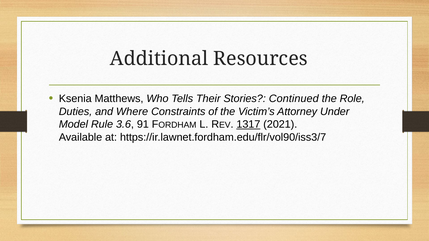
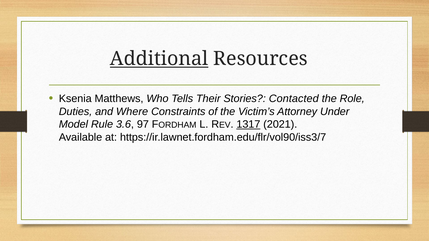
Additional underline: none -> present (159, 59)
Continued: Continued -> Contacted (294, 99)
91: 91 -> 97 (143, 125)
